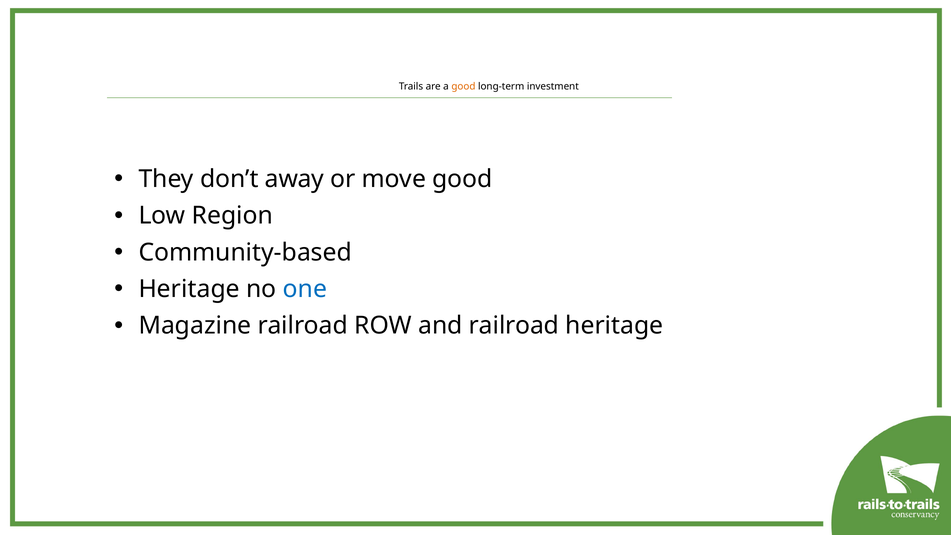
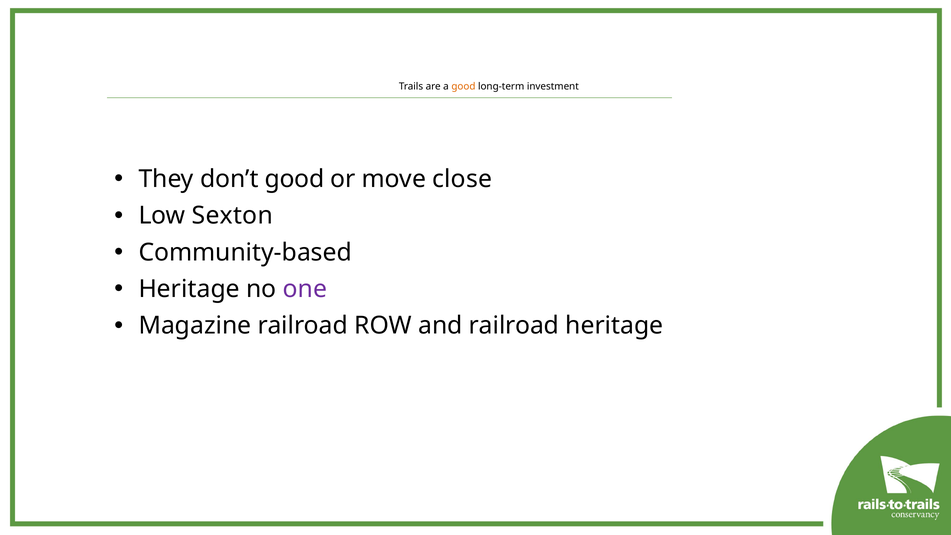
don’t away: away -> good (295, 179)
move good: good -> close (462, 179)
Region: Region -> Sexton (232, 216)
one colour: blue -> purple (305, 289)
